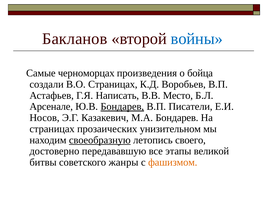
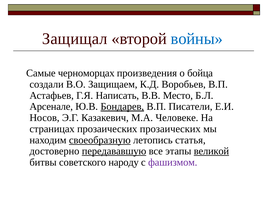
Бакланов: Бакланов -> Защищал (75, 39)
В.О Страницах: Страницах -> Защищаем (113, 84)
М.А Бондарев: Бондарев -> Человеке (177, 118)
прозаических унизительном: унизительном -> прозаических (170, 129)
своего: своего -> статья (190, 140)
передававшую underline: none -> present (114, 151)
великой underline: none -> present (211, 151)
жанры: жанры -> народу (124, 162)
фашизмом colour: orange -> purple (173, 162)
